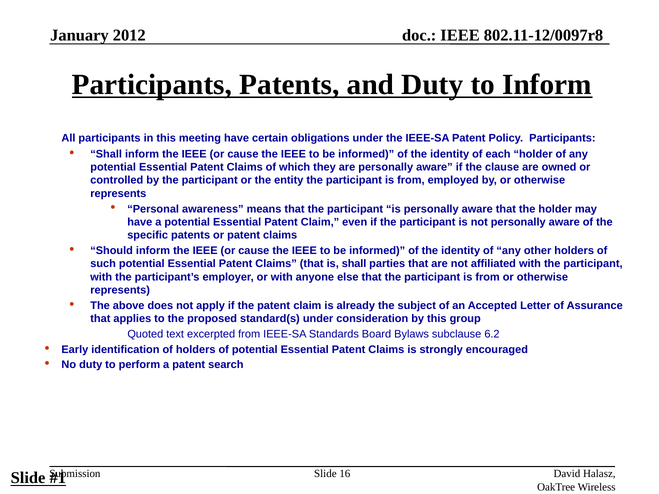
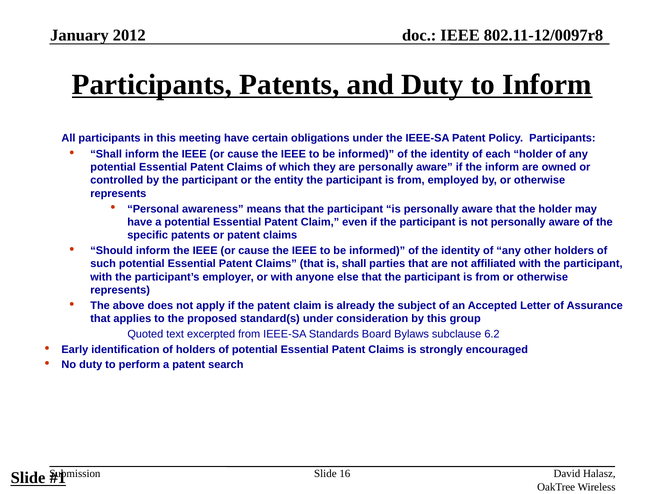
the clause: clause -> inform (502, 167)
